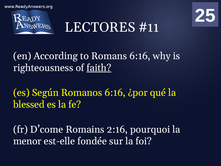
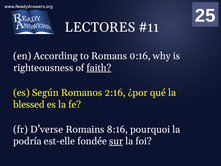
Romans 6:16: 6:16 -> 0:16 (140, 56)
Romanos 6:16: 6:16 -> 2:16 (115, 93)
D’come: D’come -> D’verse (47, 129)
2:16: 2:16 -> 8:16 (117, 129)
menor: menor -> podría (27, 141)
sur underline: none -> present (116, 141)
